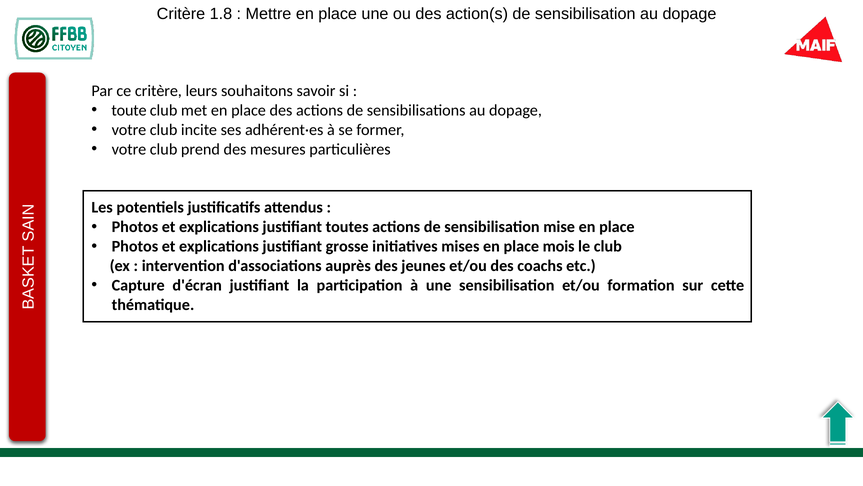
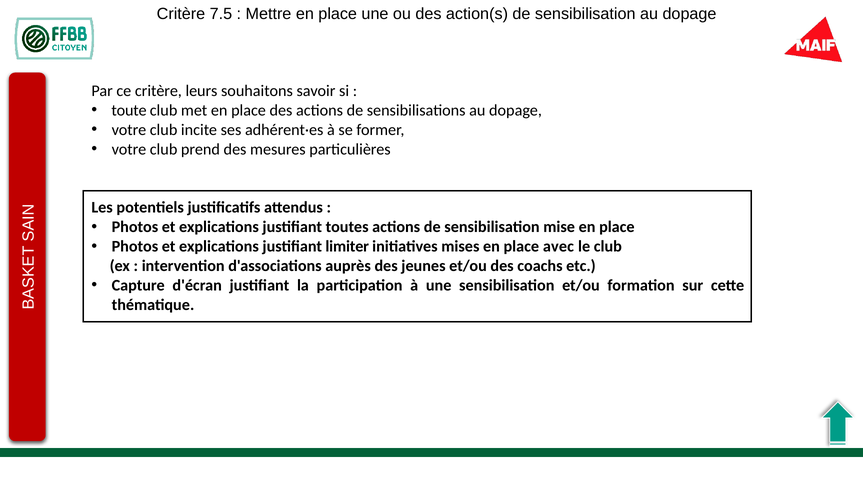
1.8: 1.8 -> 7.5 (221, 14)
grosse: grosse -> limiter (347, 246)
mois: mois -> avec (558, 246)
